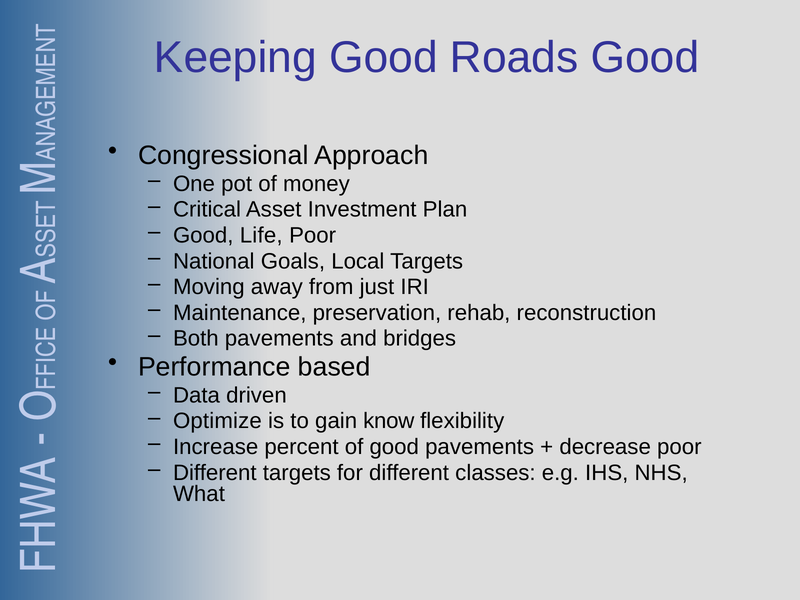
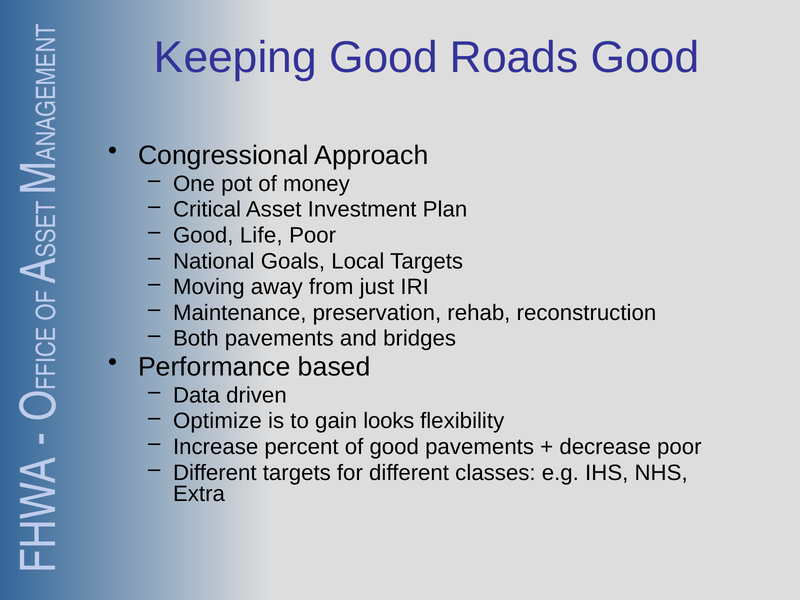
know: know -> looks (389, 421)
What: What -> Extra (199, 494)
